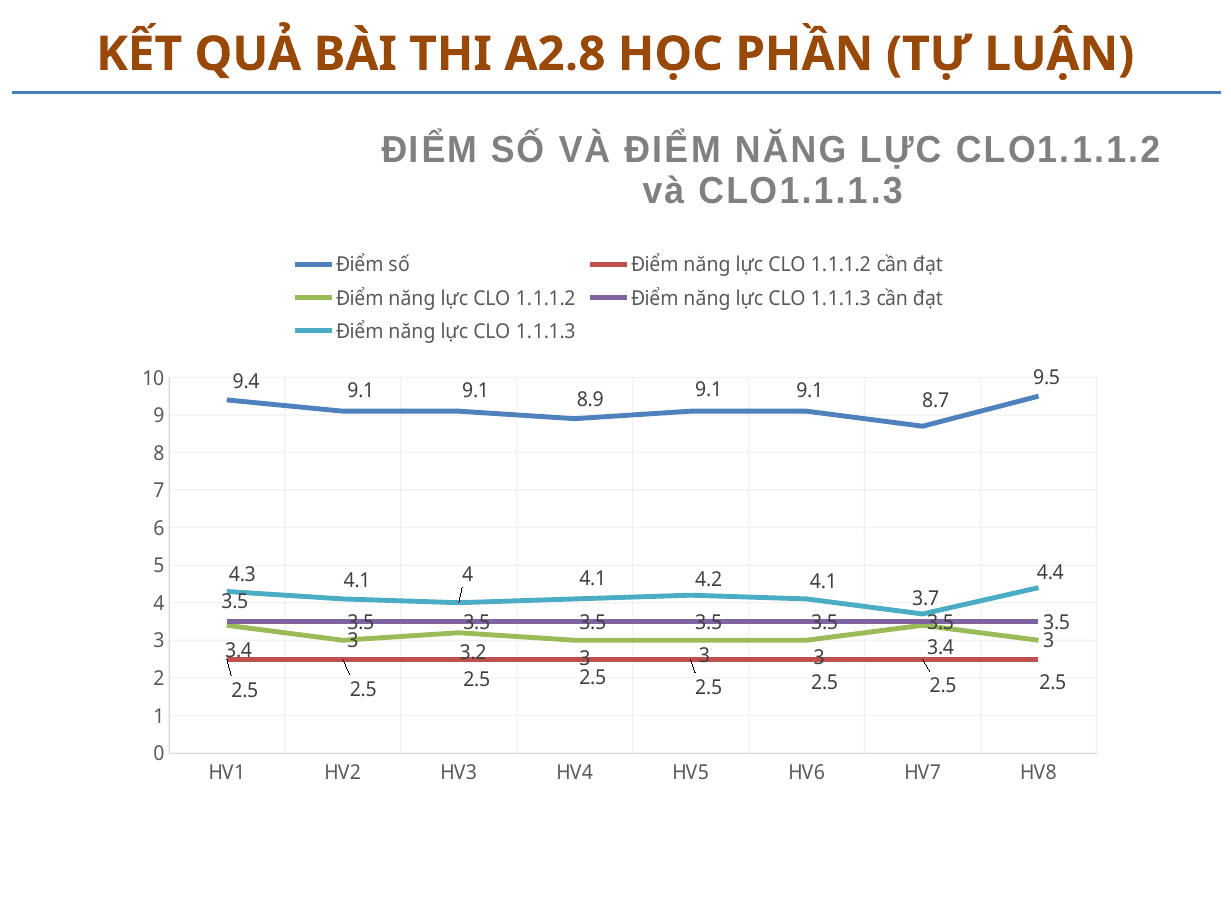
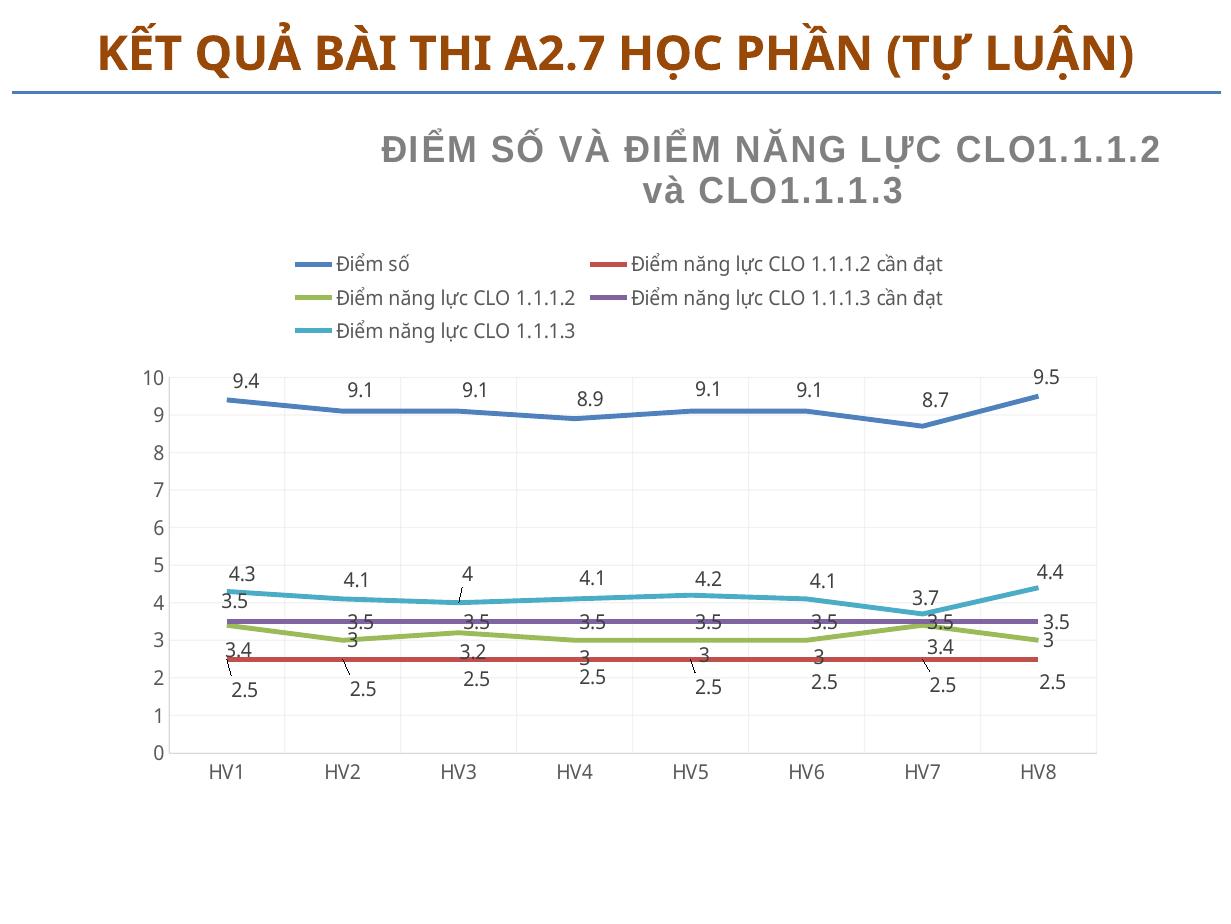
A2.8: A2.8 -> A2.7 (555, 54)
